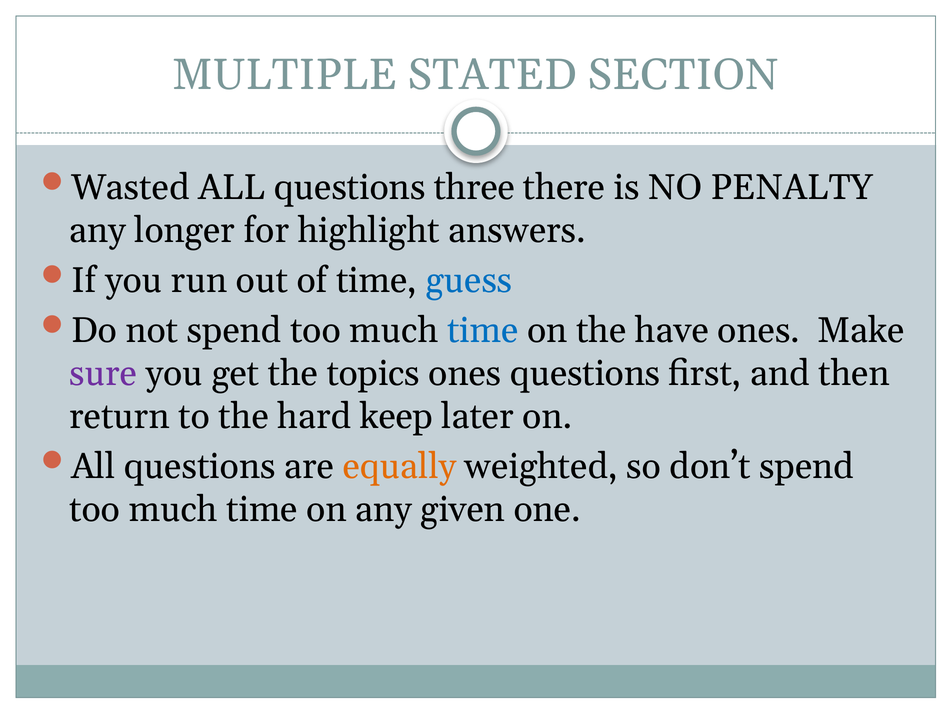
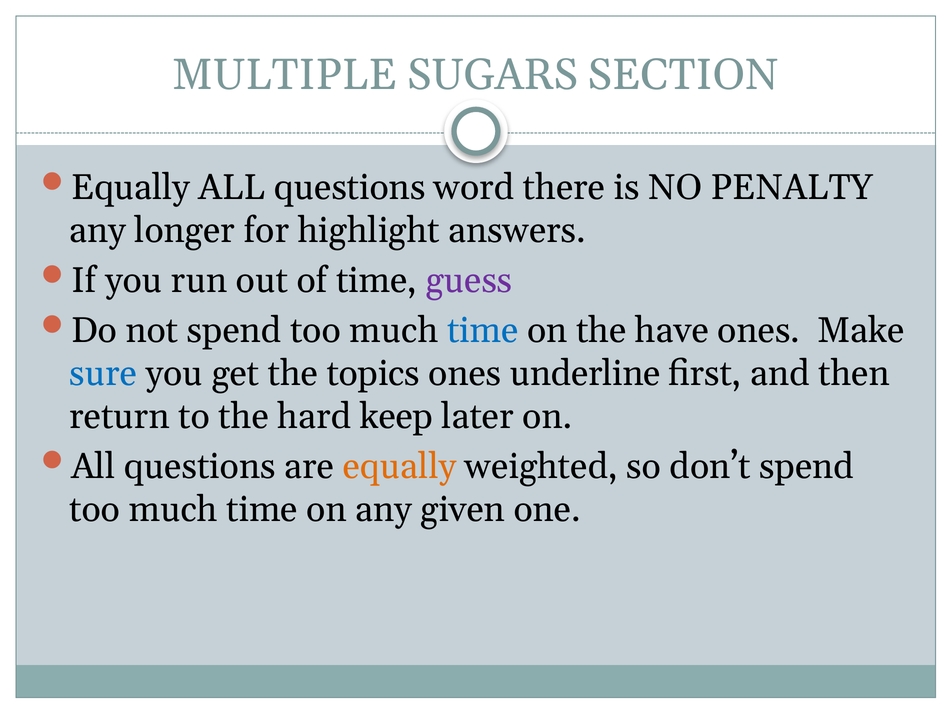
STATED: STATED -> SUGARS (493, 75)
Wasted: Wasted -> Equally (130, 188)
three: three -> word (474, 188)
guess colour: blue -> purple (469, 281)
sure colour: purple -> blue (103, 373)
ones questions: questions -> underline (585, 373)
